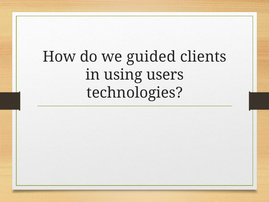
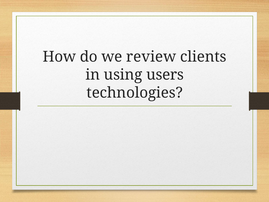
guided: guided -> review (151, 57)
